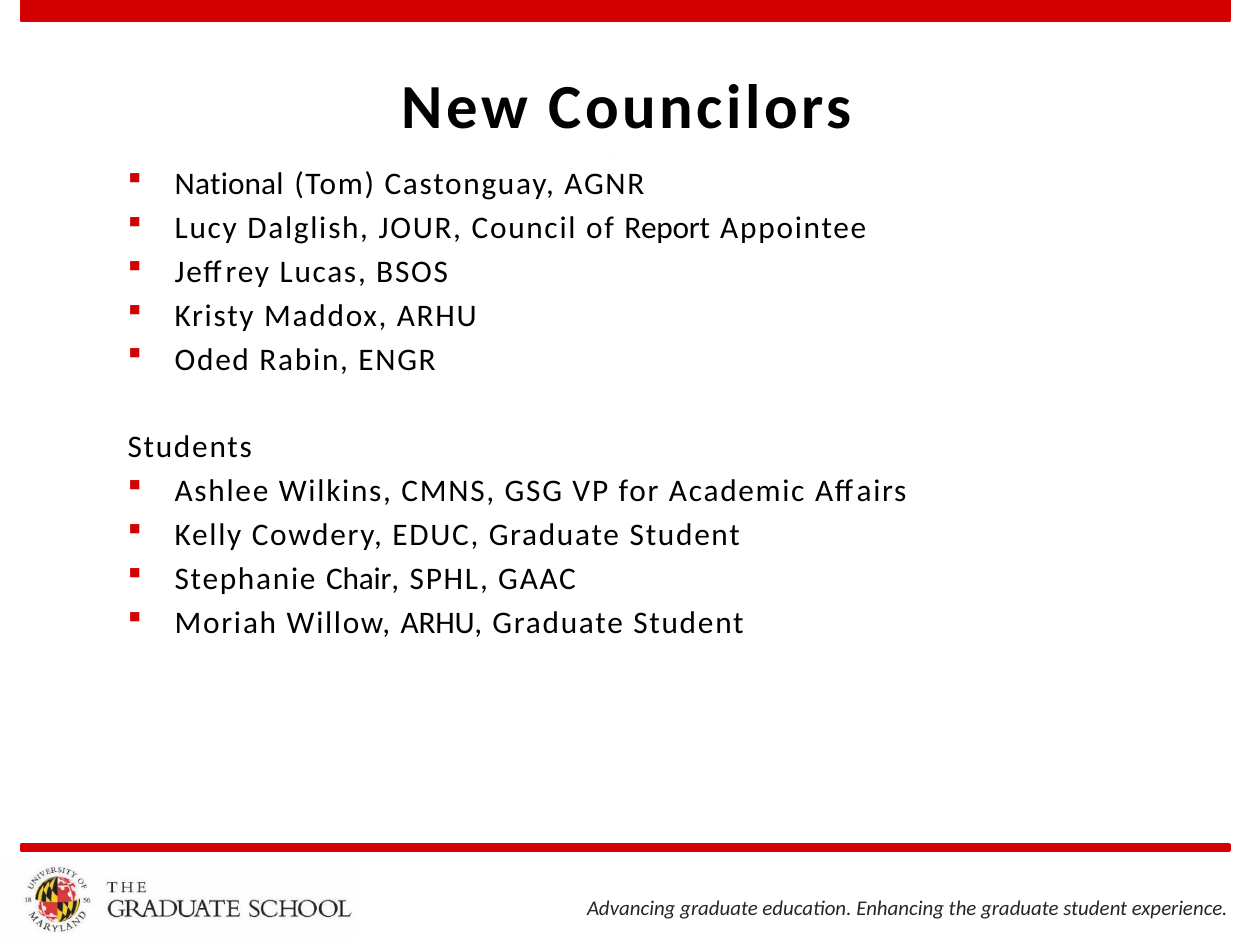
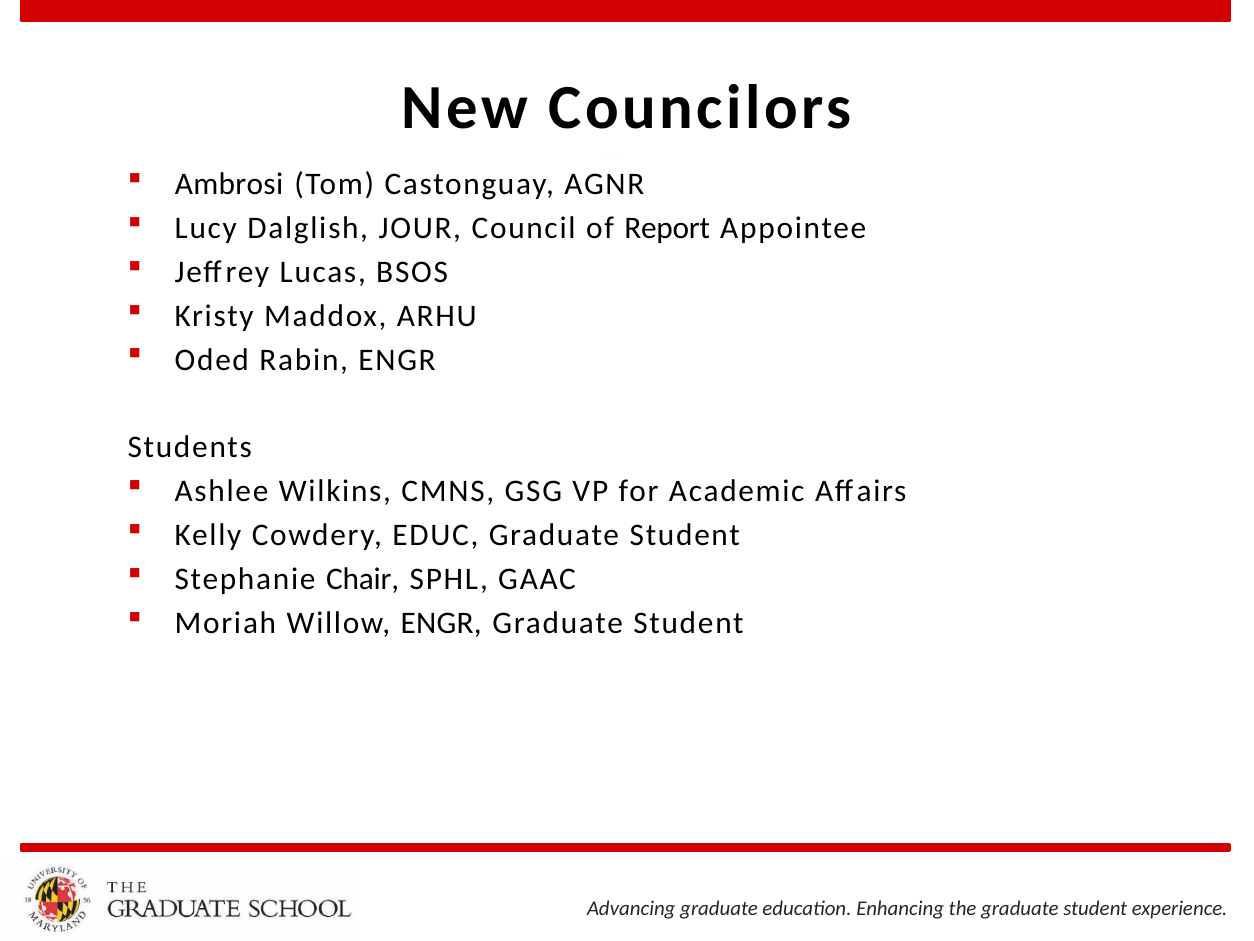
National: National -> Ambrosi (229, 184)
Willow ARHU: ARHU -> ENGR (441, 623)
